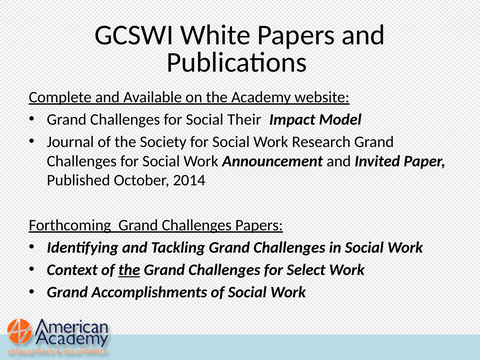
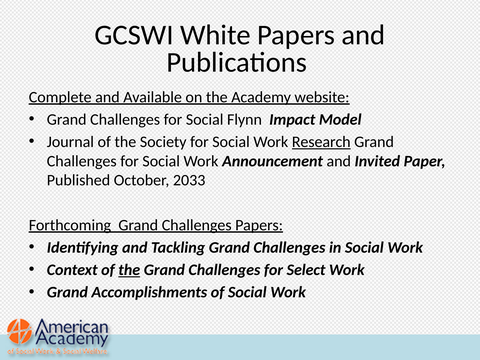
Their: Their -> Flynn (244, 120)
Research underline: none -> present (321, 142)
2014: 2014 -> 2033 (189, 180)
